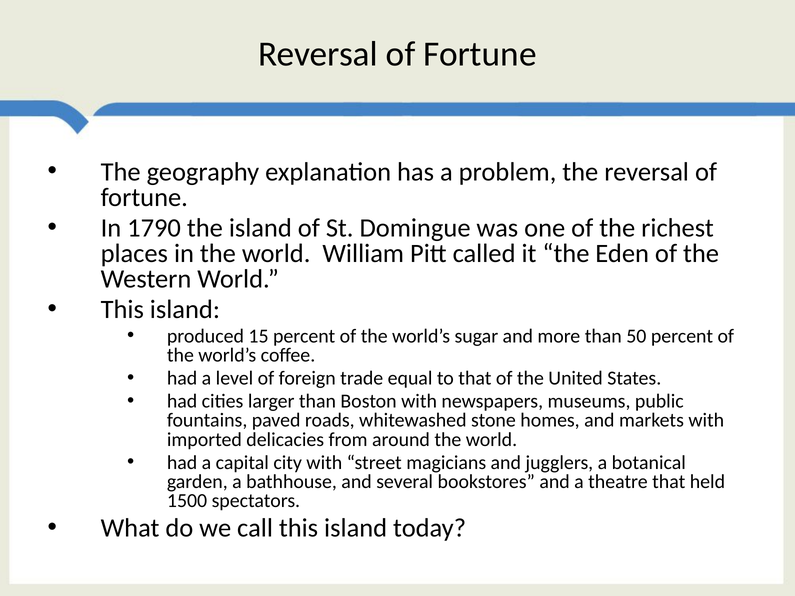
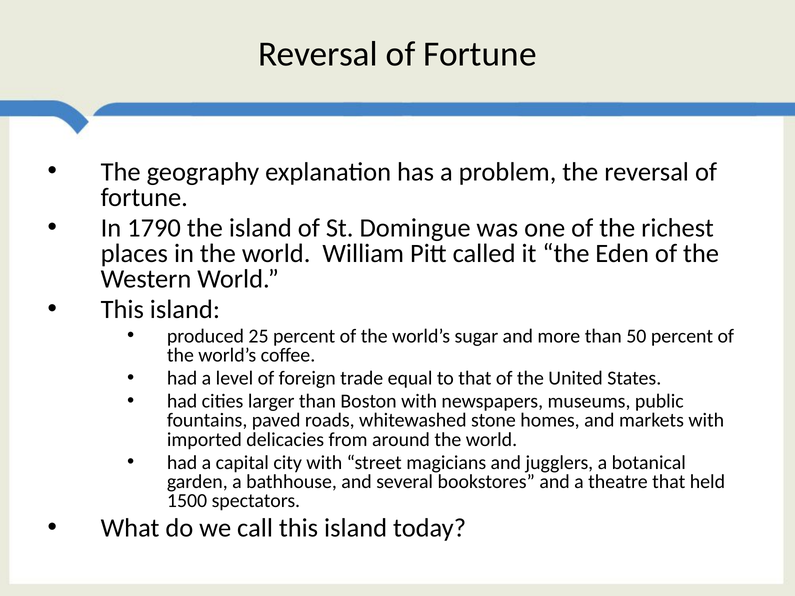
15: 15 -> 25 (259, 336)
